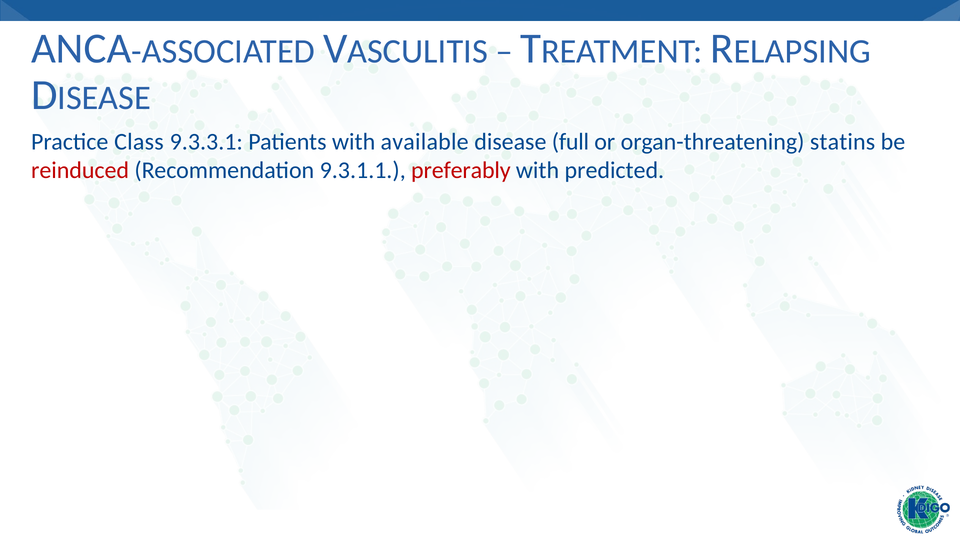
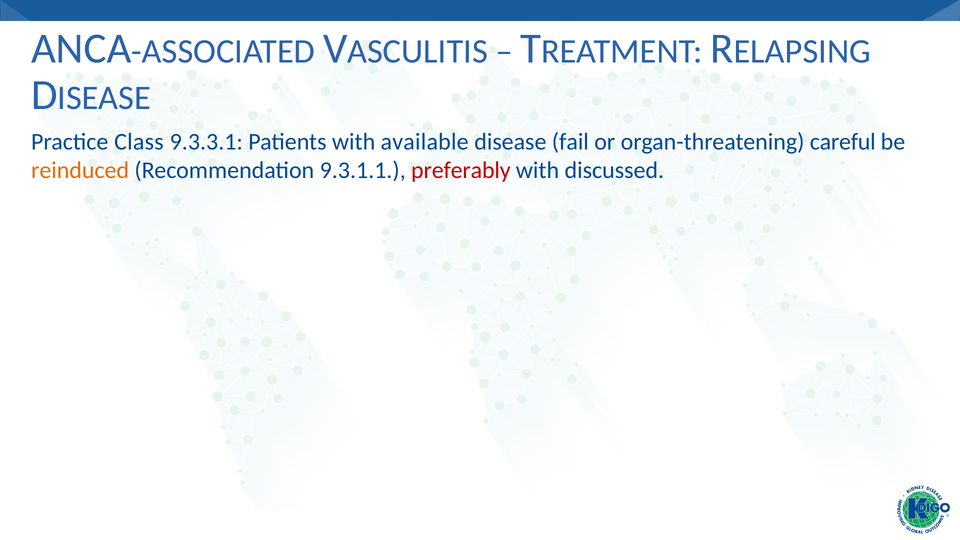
full: full -> fail (570, 142)
statins: statins -> careful (843, 142)
reinduced colour: red -> orange (80, 170)
predicted: predicted -> discussed (614, 170)
